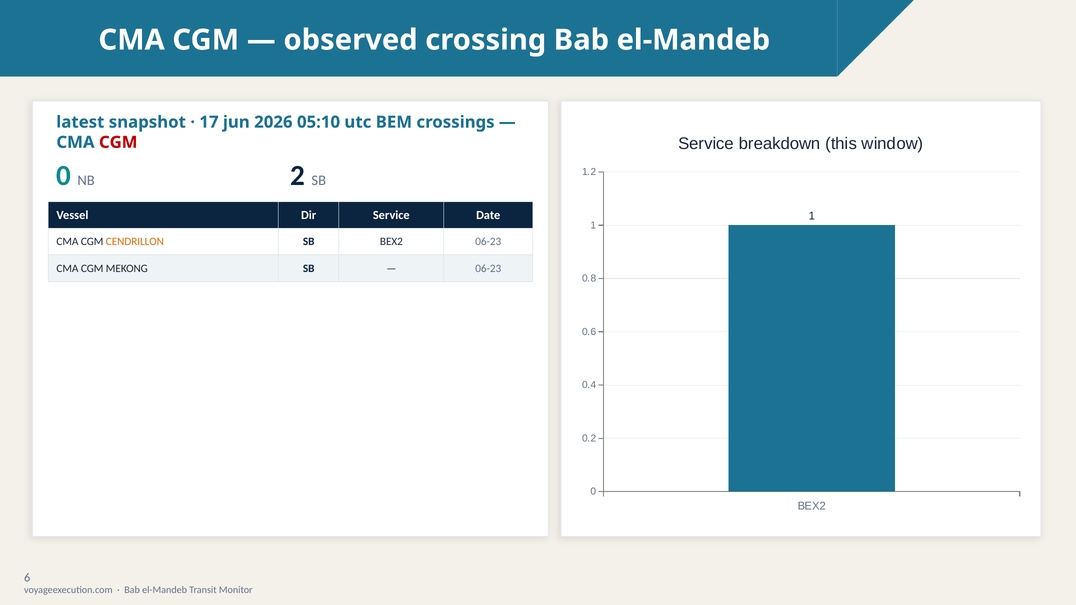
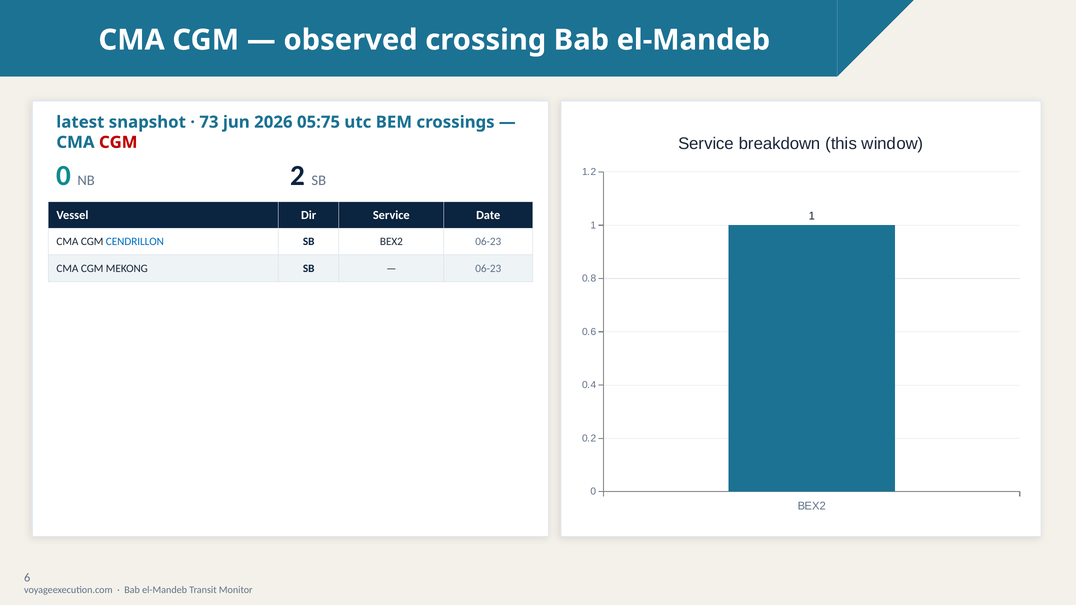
17: 17 -> 73 (209, 122)
05:10: 05:10 -> 05:75 (319, 122)
CENDRILLON colour: orange -> blue (135, 242)
